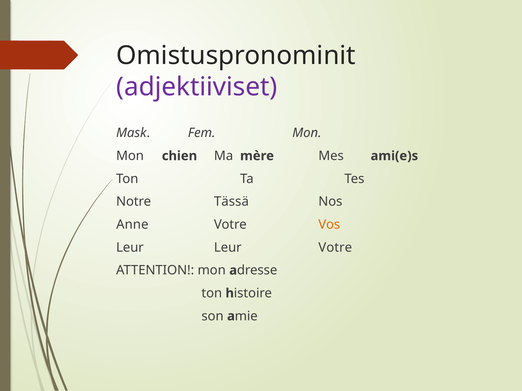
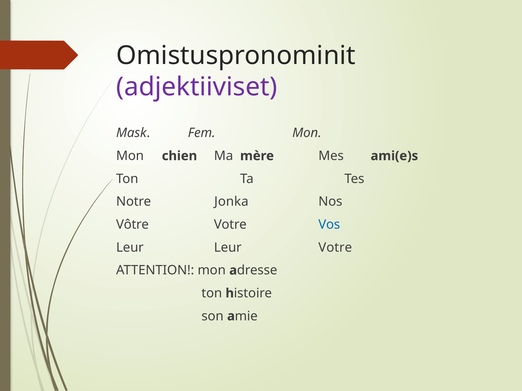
Tässä: Tässä -> Jonka (231, 202)
Anne: Anne -> Vôtre (132, 225)
Vos colour: orange -> blue (329, 225)
